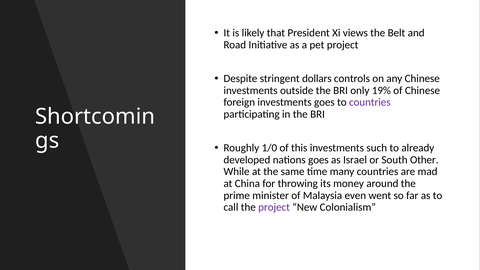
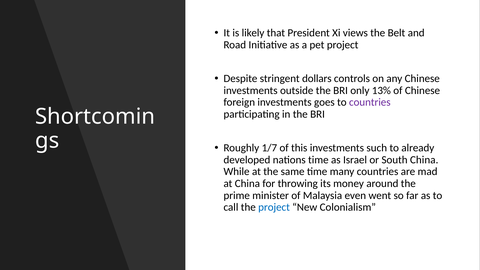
19%: 19% -> 13% (381, 90)
1/0: 1/0 -> 1/7 (269, 148)
nations goes: goes -> time (318, 160)
South Other: Other -> China (424, 160)
project colour: purple -> blue (274, 207)
